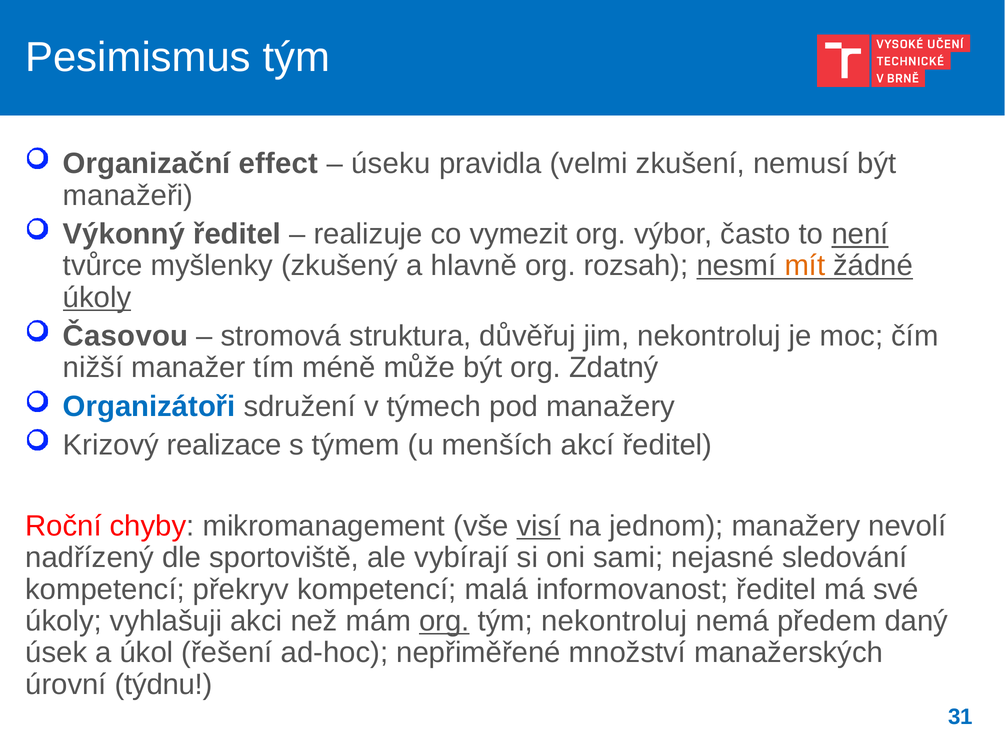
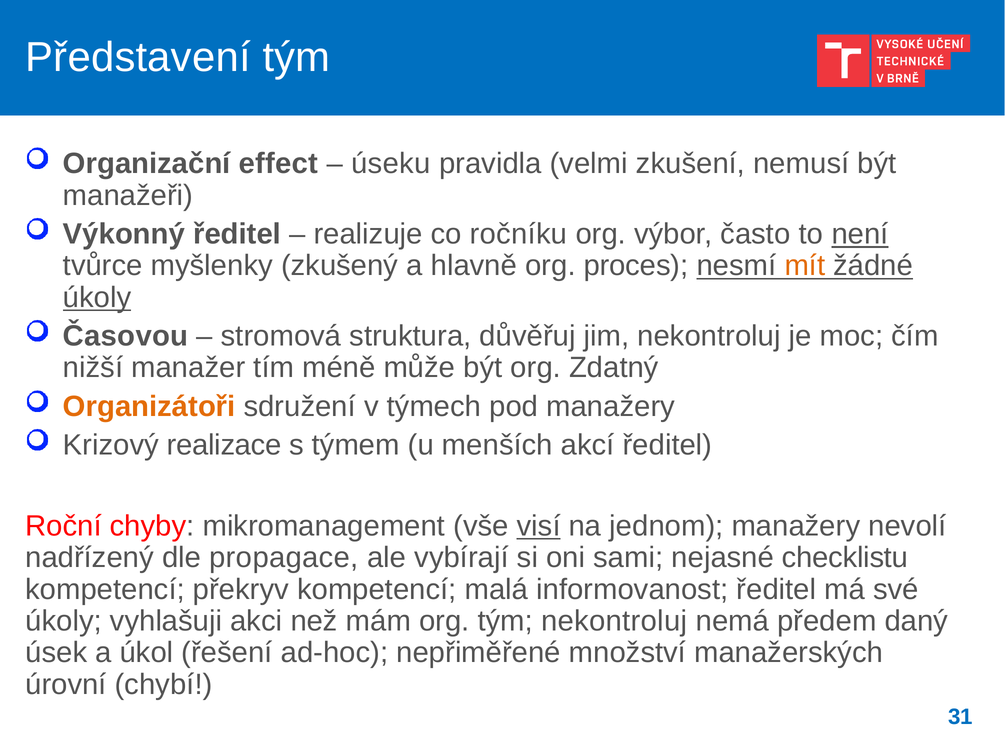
Pesimismus: Pesimismus -> Představení (138, 57)
vymezit: vymezit -> ročníku (519, 234)
rozsah: rozsah -> proces (636, 266)
Organizátoři colour: blue -> orange (149, 406)
sportoviště: sportoviště -> propagace (284, 558)
sledování: sledování -> checklistu (845, 558)
org underline: present -> none (444, 621)
týdnu: týdnu -> chybí (164, 684)
